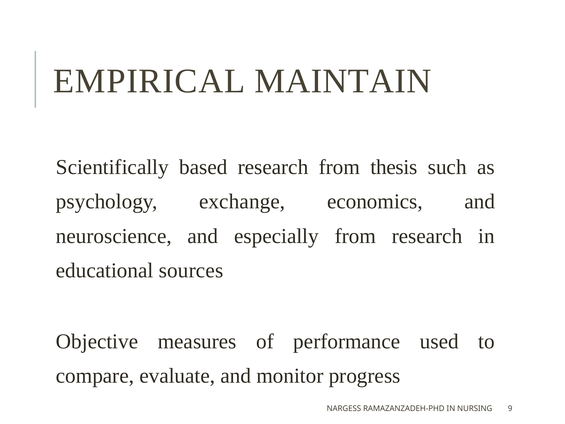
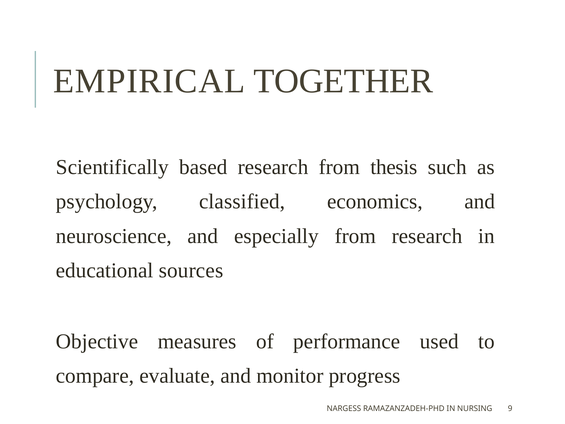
MAINTAIN: MAINTAIN -> TOGETHER (343, 81)
exchange: exchange -> classified (242, 202)
